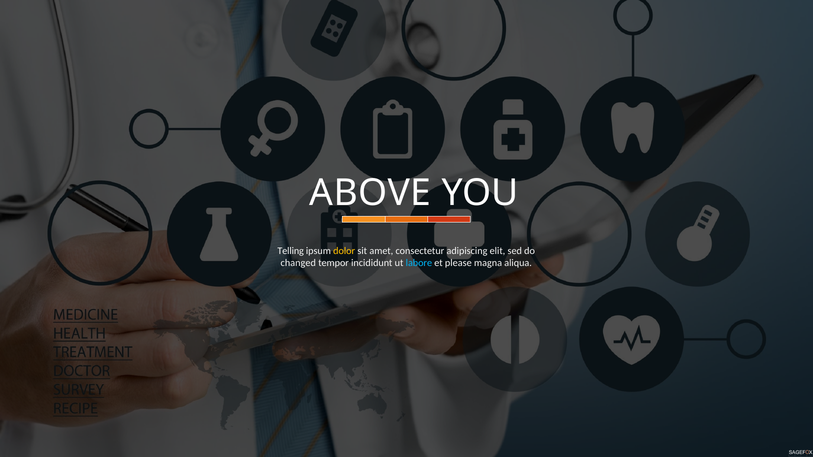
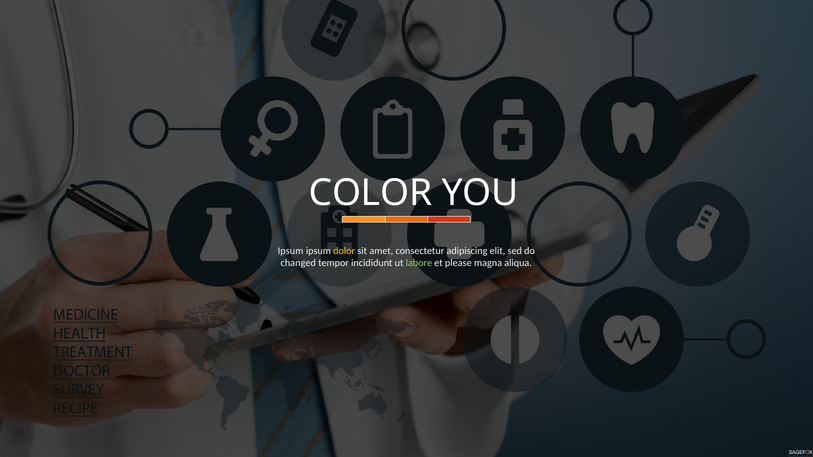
ABOVE: ABOVE -> COLOR (371, 193)
Telling: Telling -> Ipsum (291, 251)
labore colour: light blue -> light green (419, 263)
